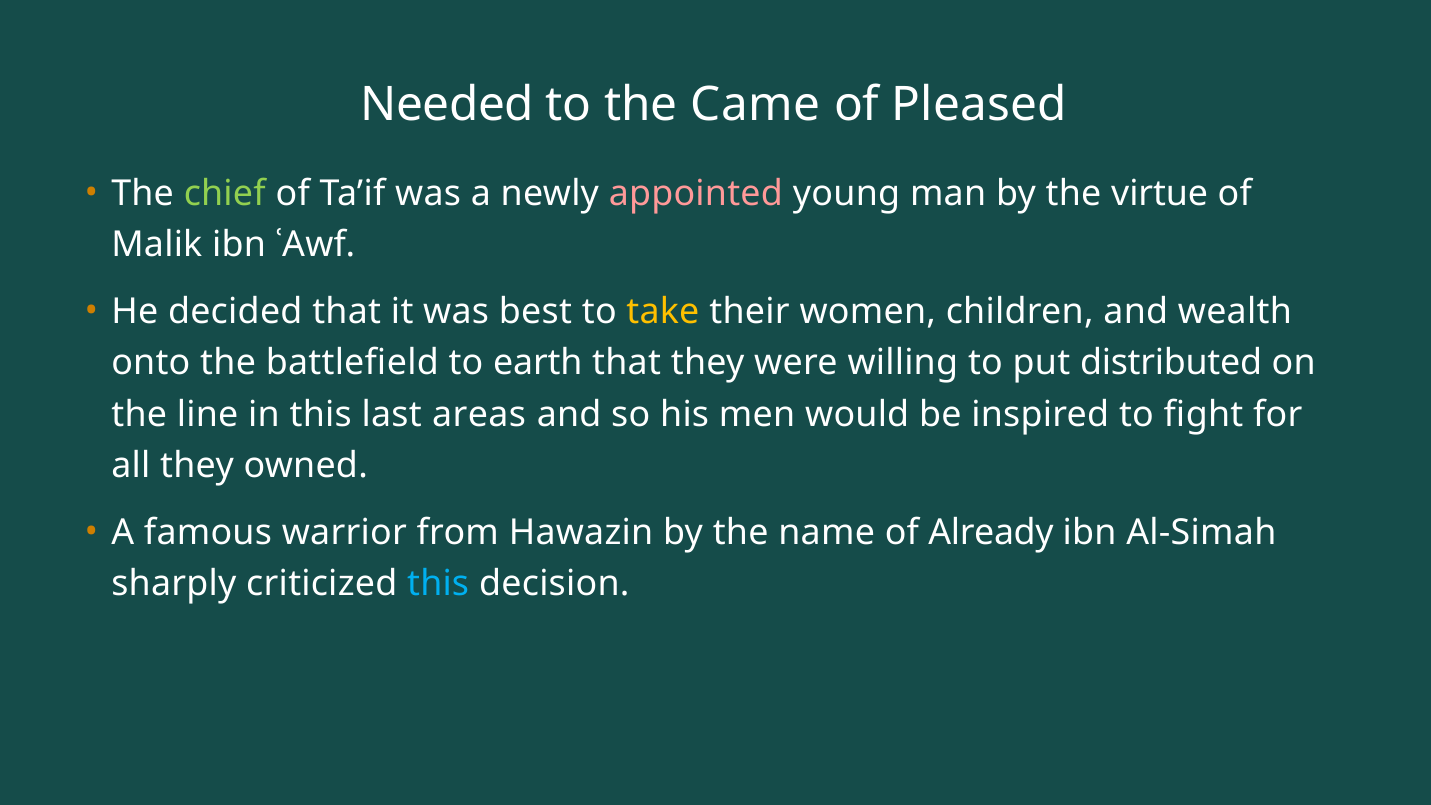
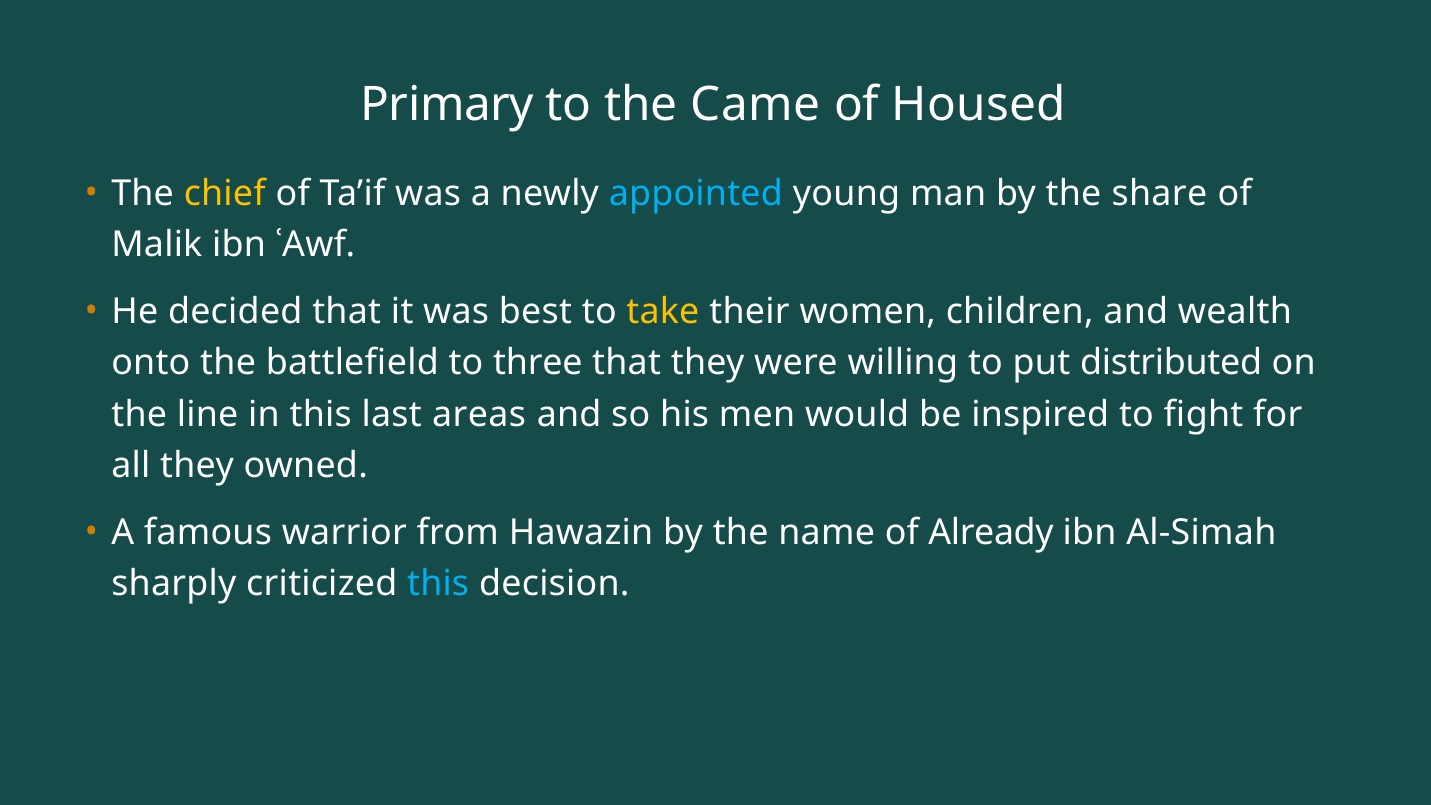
Needed: Needed -> Primary (447, 105)
Pleased: Pleased -> Housed (979, 105)
chief colour: light green -> yellow (225, 194)
appointed colour: pink -> light blue (696, 194)
virtue: virtue -> share (1159, 194)
earth: earth -> three (538, 363)
